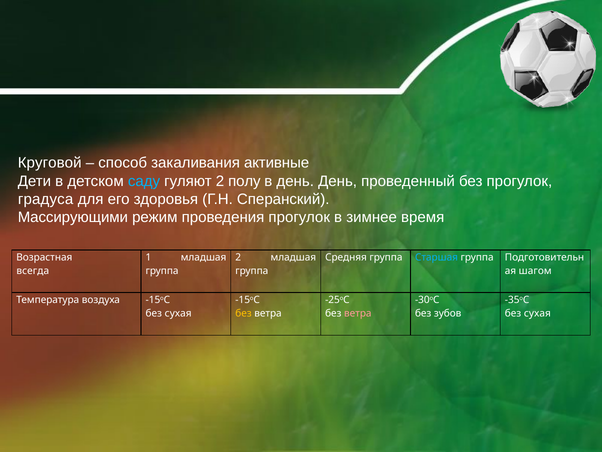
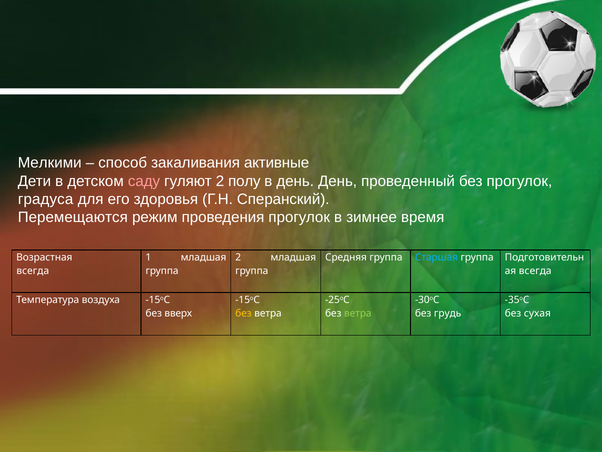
Круговой: Круговой -> Мелкими (50, 163)
саду colour: light blue -> pink (144, 181)
Массирующими: Массирующими -> Перемещаются (73, 217)
шагом: шагом -> всегда (535, 271)
сухая: сухая -> вверх (178, 313)
ветра colour: pink -> light green (358, 313)
зубов: зубов -> грудь (448, 313)
